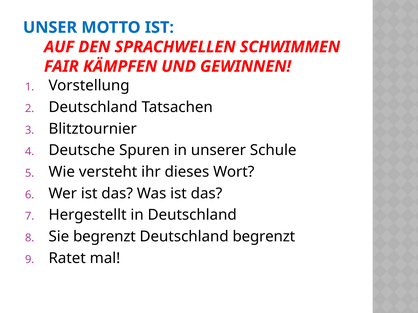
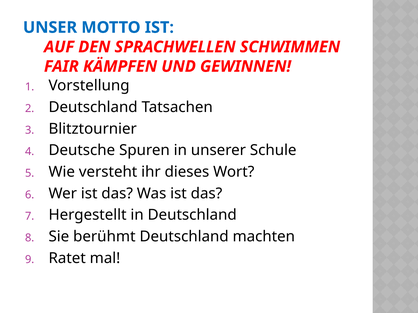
Sie begrenzt: begrenzt -> berühmt (104, 237)
Deutschland begrenzt: begrenzt -> machten (264, 237)
